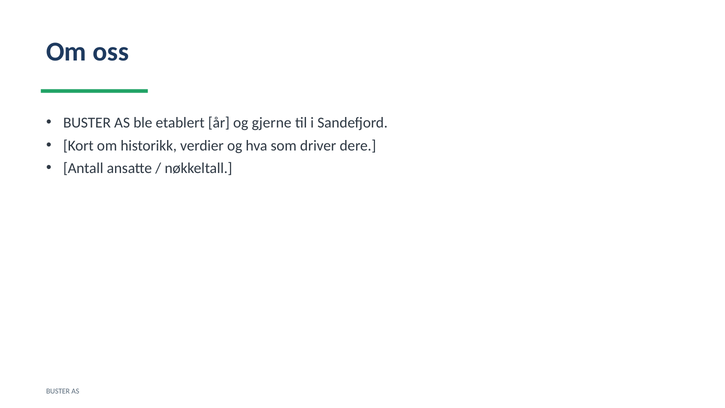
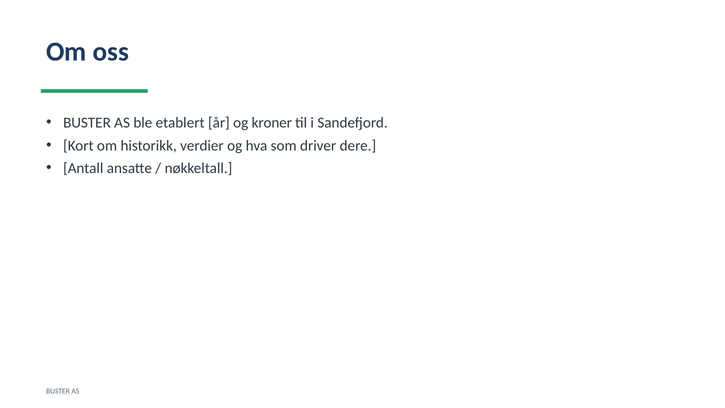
gjerne: gjerne -> kroner (272, 123)
